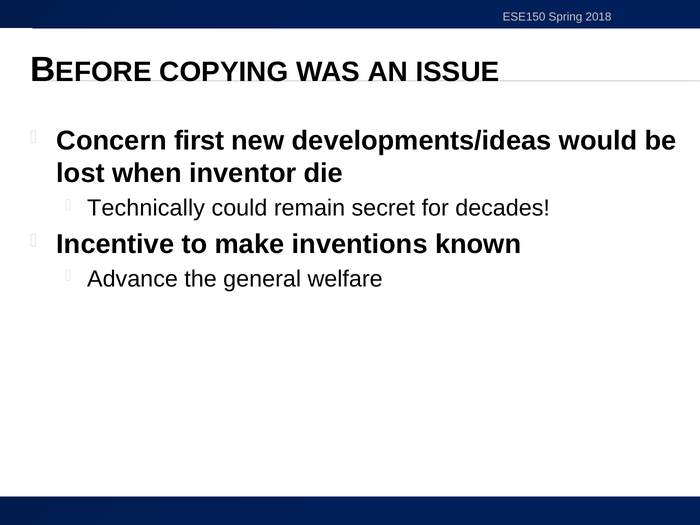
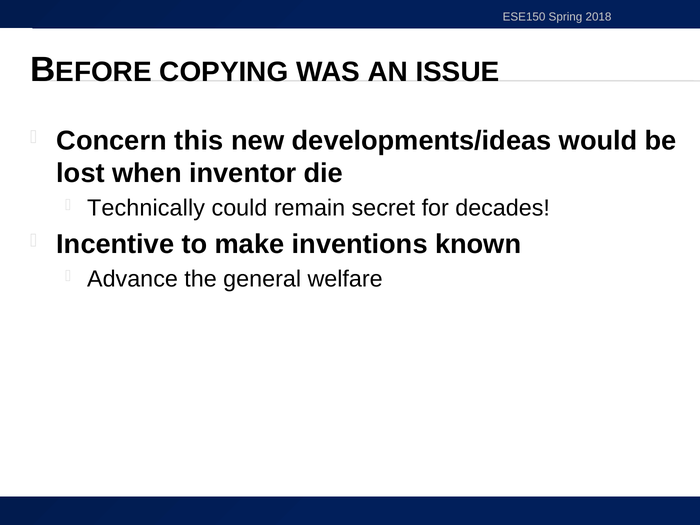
first: first -> this (199, 141)
